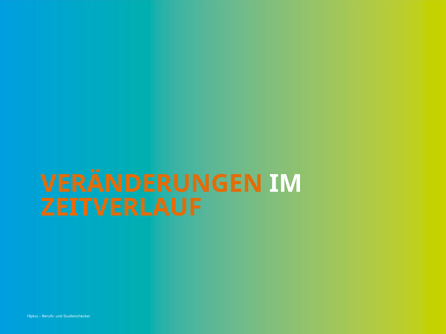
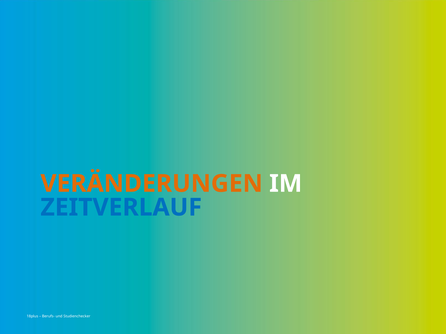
ZEITVERLAUF colour: orange -> blue (121, 208)
